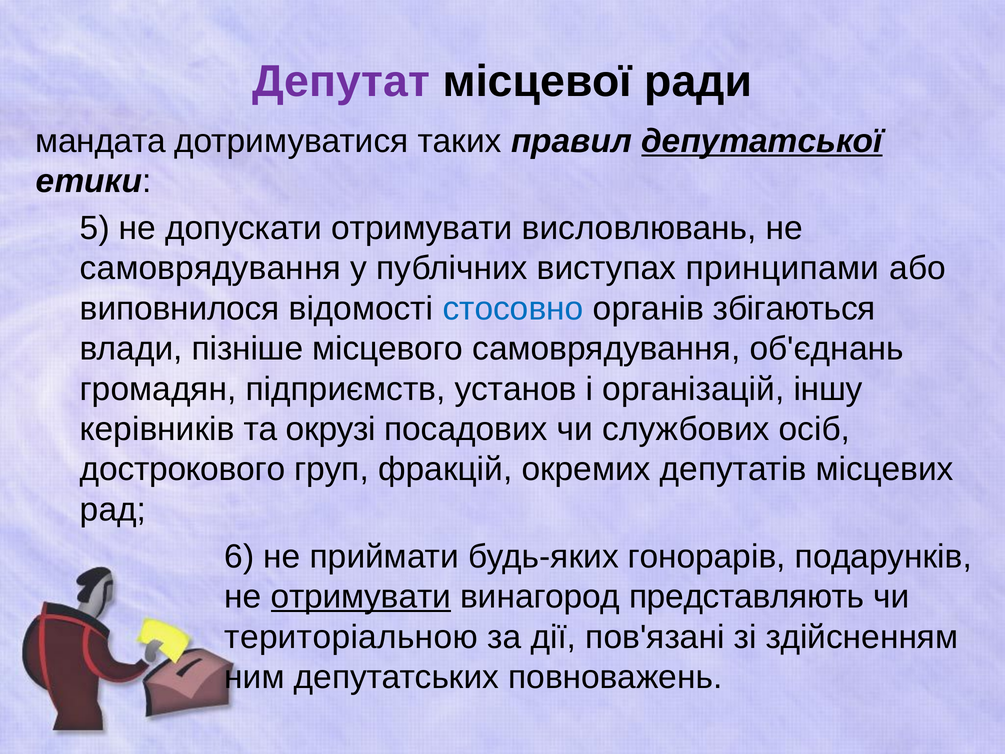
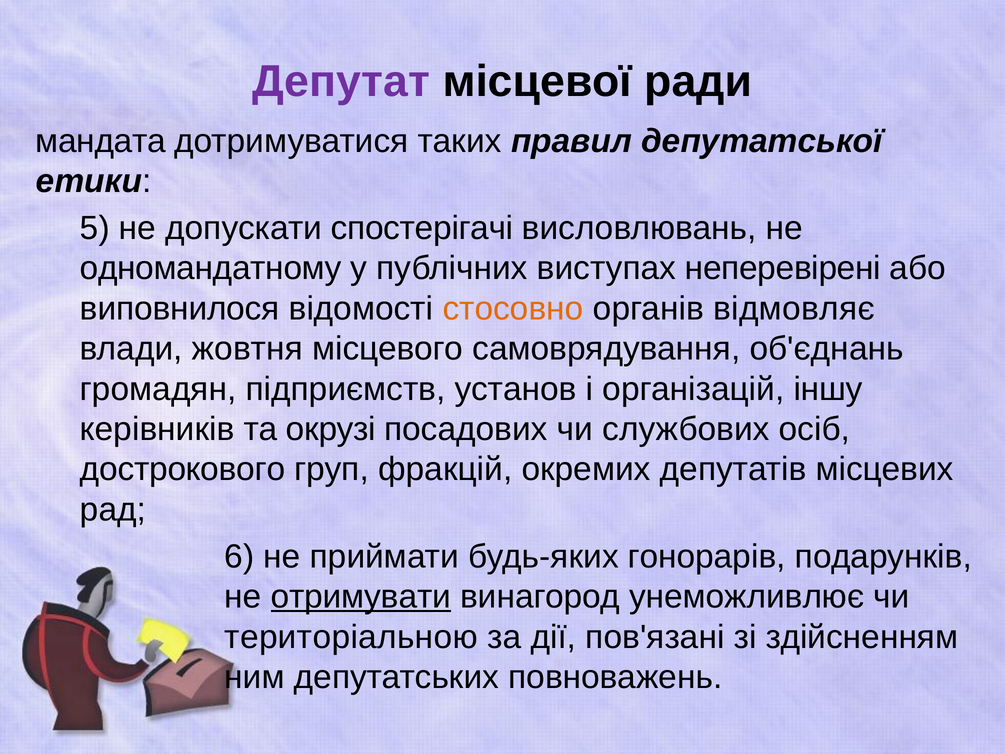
депутатської underline: present -> none (762, 141)
допускати отримувати: отримувати -> спостерігачі (422, 228)
самоврядування: самоврядування -> одномандатному (211, 268)
принципами: принципами -> неперевірені (783, 268)
стосовно colour: blue -> orange (513, 308)
збігаються: збігаються -> відмовляє (794, 308)
пізніше: пізніше -> жовтня (247, 349)
представляють: представляють -> унеможливлює (747, 597)
